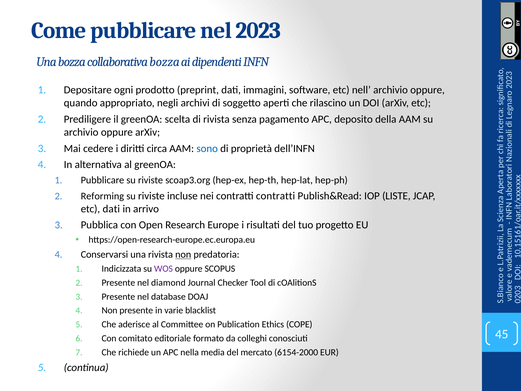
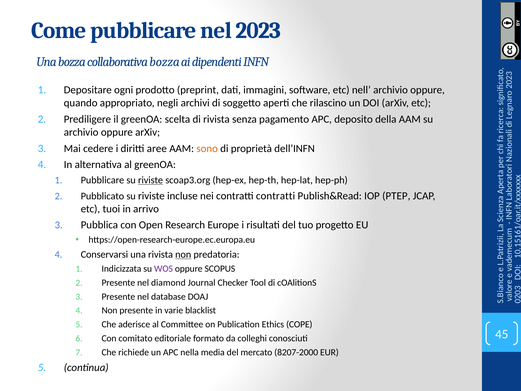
circa: circa -> aree (157, 148)
sono colour: blue -> orange (207, 148)
riviste underline: none -> present (151, 180)
Reforming: Reforming -> Pubblicato (102, 196)
LISTE: LISTE -> PTEP (396, 196)
etc dati: dati -> tuoi (111, 209)
6154-2000: 6154-2000 -> 8207-2000 (296, 352)
